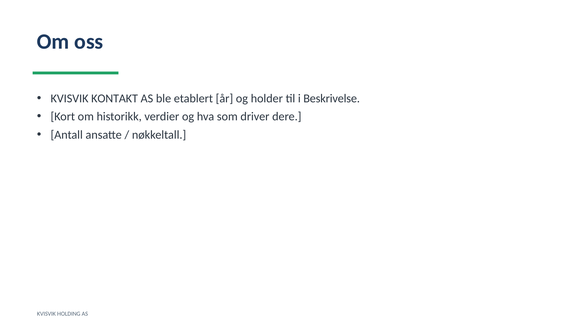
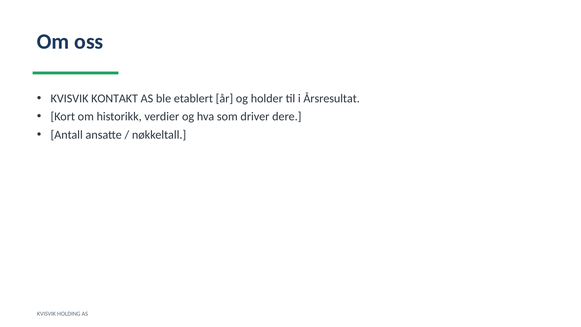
Beskrivelse: Beskrivelse -> Årsresultat (332, 98)
